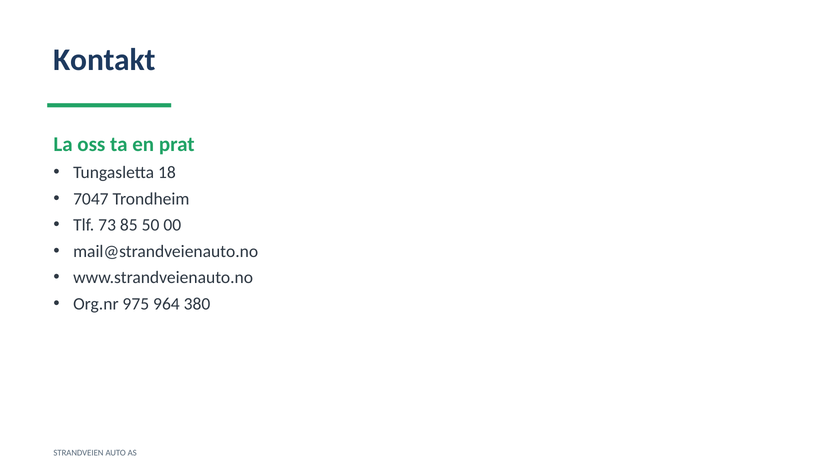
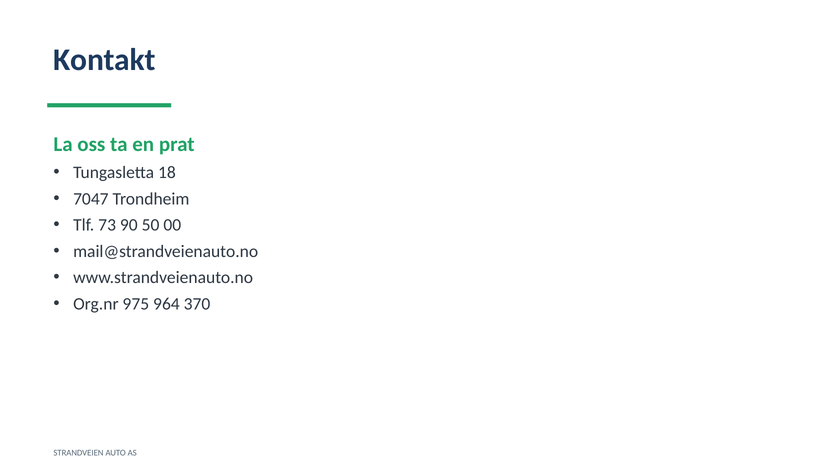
85: 85 -> 90 (129, 225)
380: 380 -> 370 (197, 304)
